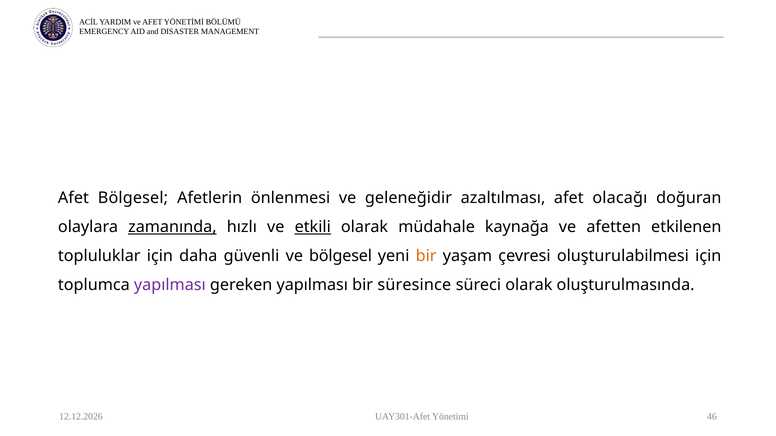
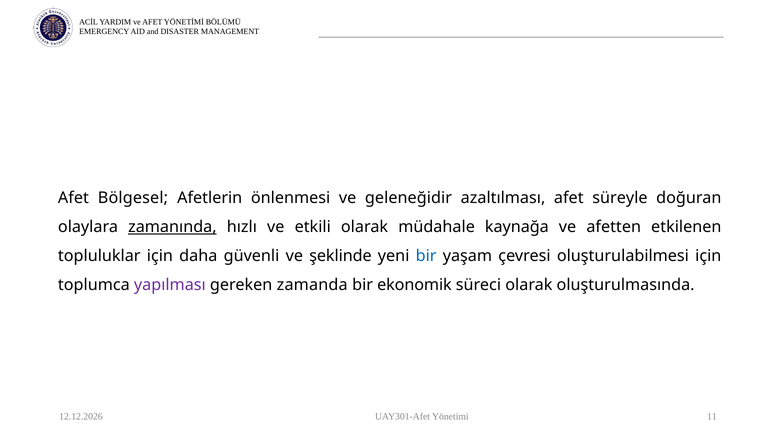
olacağı: olacağı -> süreyle (620, 198)
etkili underline: present -> none (313, 227)
ve bölgesel: bölgesel -> şeklinde (340, 256)
bir colour: orange -> blue (426, 256)
gereken yapılması: yapılması -> zamanda (312, 285)
süresince: süresince -> ekonomik (414, 285)
46: 46 -> 11 (712, 417)
